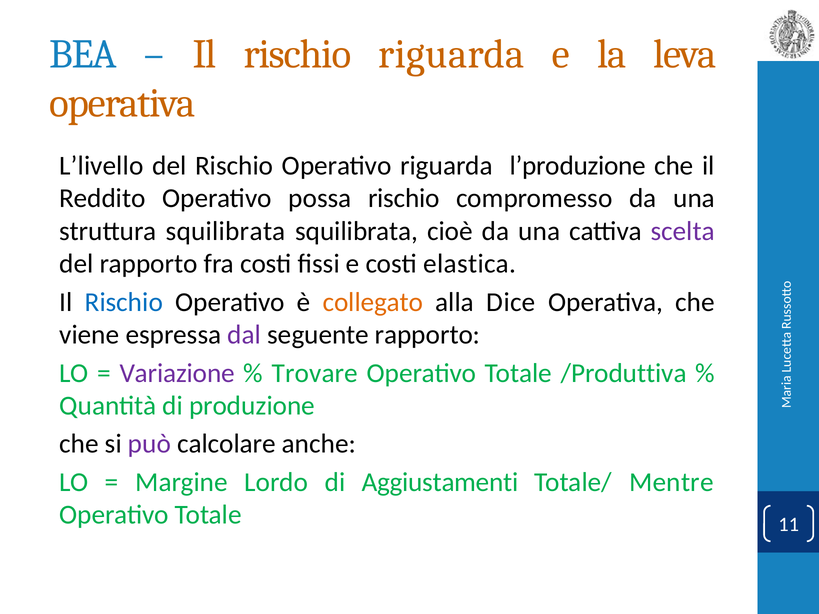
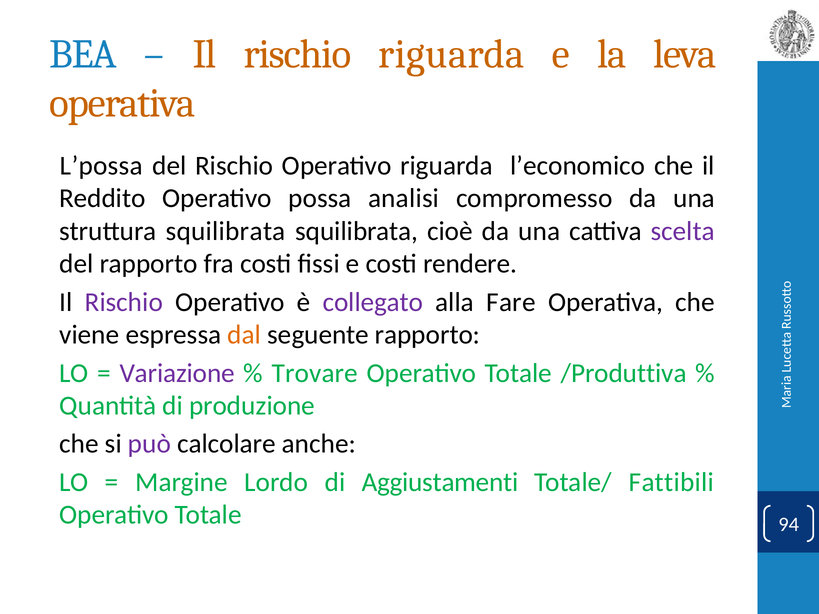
L’livello: L’livello -> L’possa (101, 166)
l’produzione: l’produzione -> l’economico (578, 166)
possa rischio: rischio -> analisi (404, 198)
elastica: elastica -> rendere (470, 264)
Rischio colour: blue -> purple (124, 302)
collegato colour: orange -> purple (373, 302)
Dice: Dice -> Fare (511, 302)
dal colour: purple -> orange (244, 335)
Mentre: Mentre -> Fattibili (671, 482)
11: 11 -> 94 (789, 525)
